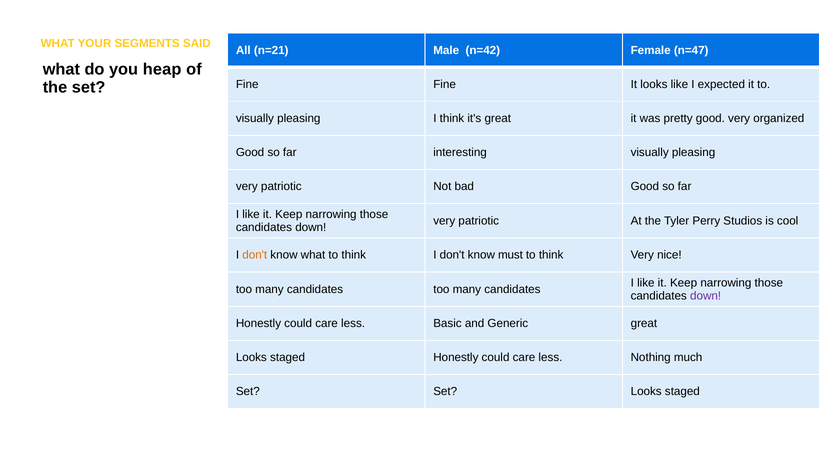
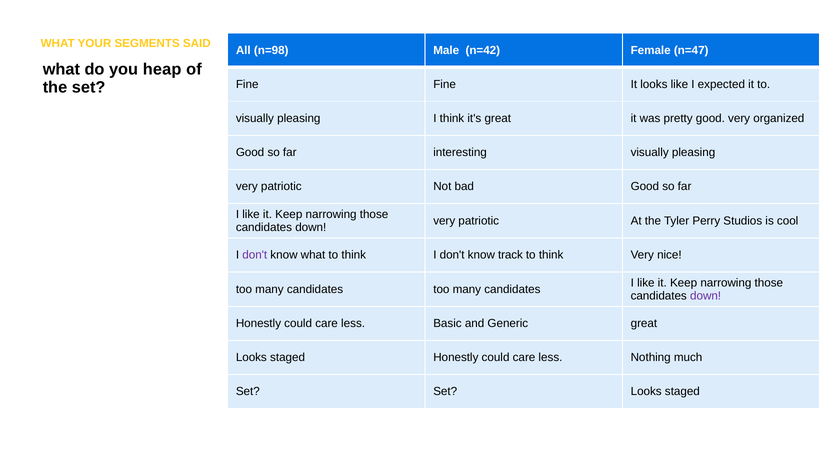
n=21: n=21 -> n=98 (271, 50)
don't colour: orange -> purple (255, 255)
must: must -> track (510, 255)
